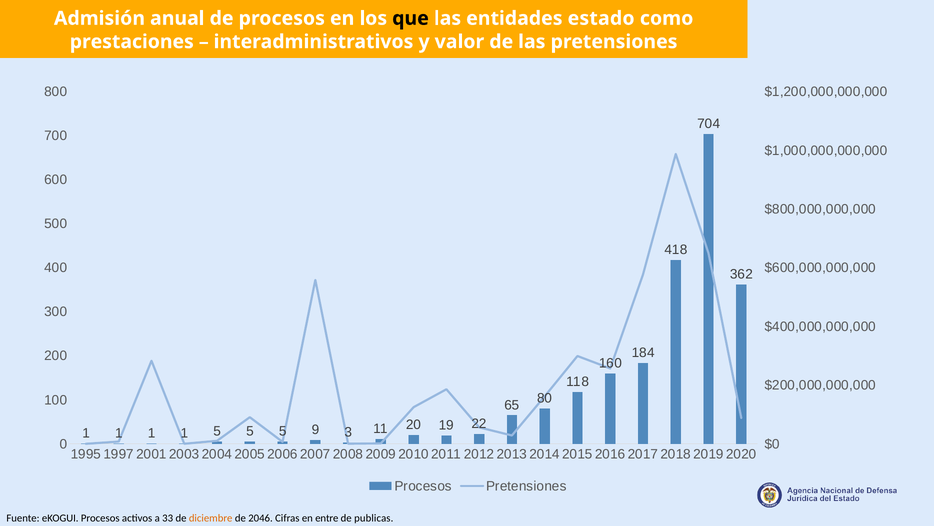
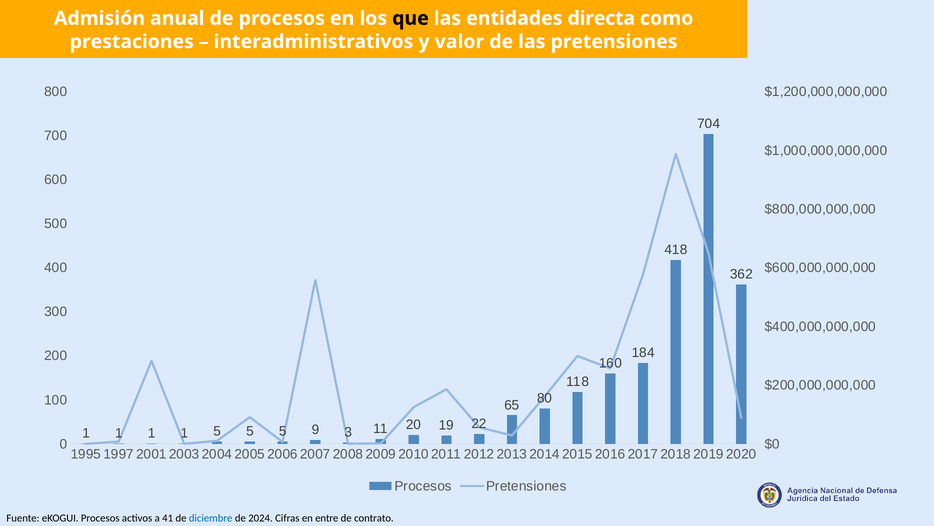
estado: estado -> directa (601, 18)
33: 33 -> 41 (168, 518)
diciembre colour: orange -> blue (211, 518)
2046: 2046 -> 2024 (260, 518)
publicas: publicas -> contrato (374, 518)
